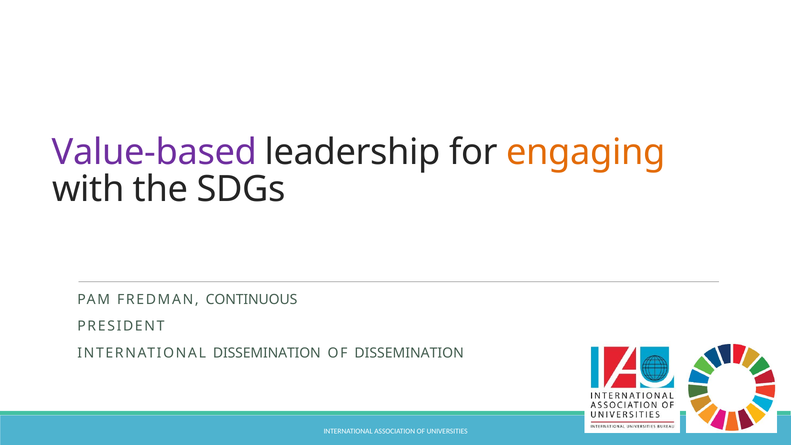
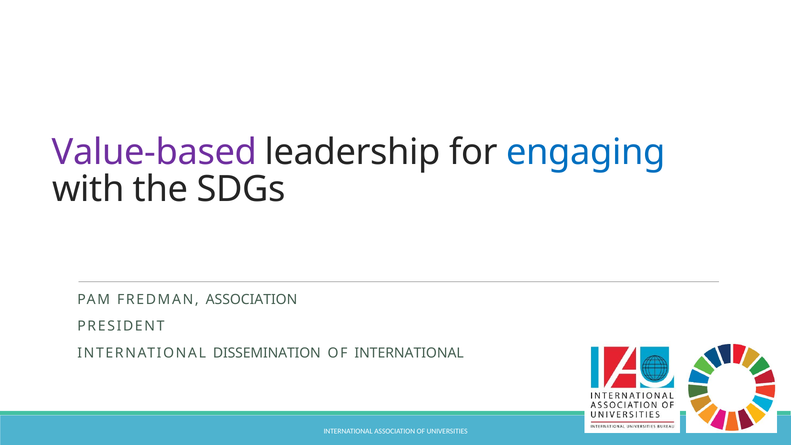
engaging colour: orange -> blue (586, 152)
FREDMAN CONTINUOUS: CONTINUOUS -> ASSOCIATION (251, 300)
OF DISSEMINATION: DISSEMINATION -> INTERNATIONAL (409, 353)
